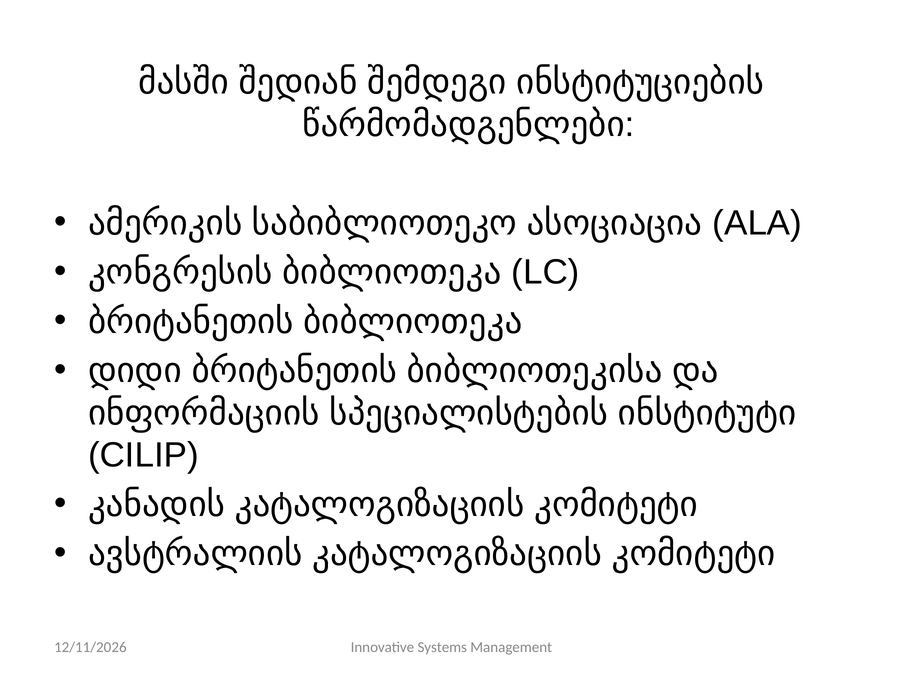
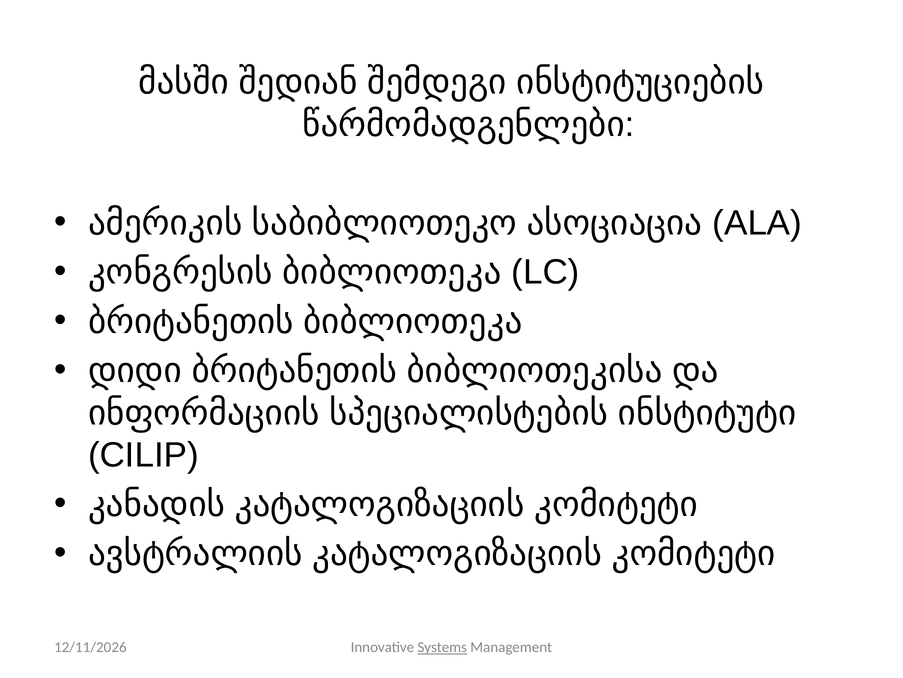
Systems underline: none -> present (442, 647)
